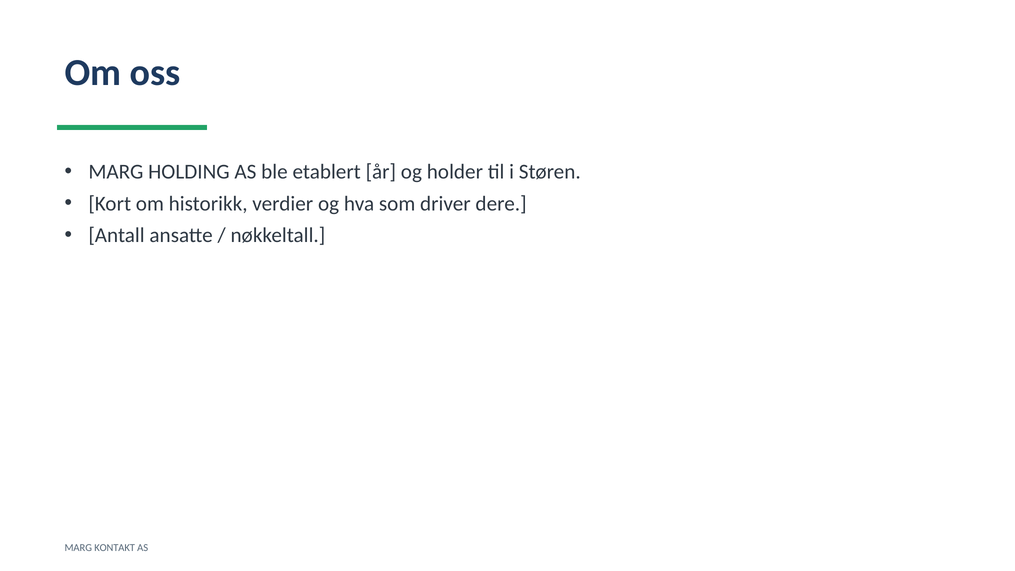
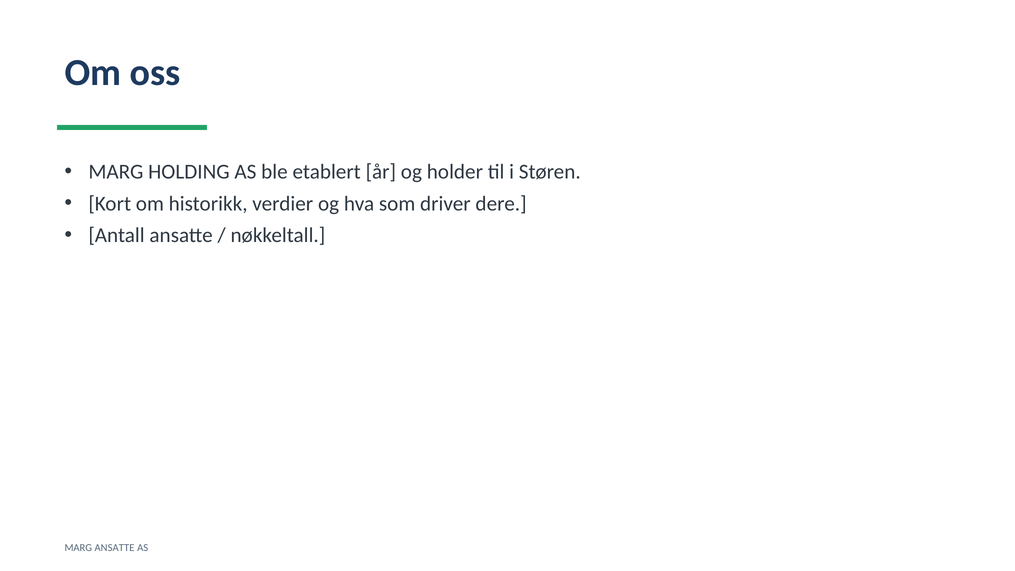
MARG KONTAKT: KONTAKT -> ANSATTE (115, 548)
